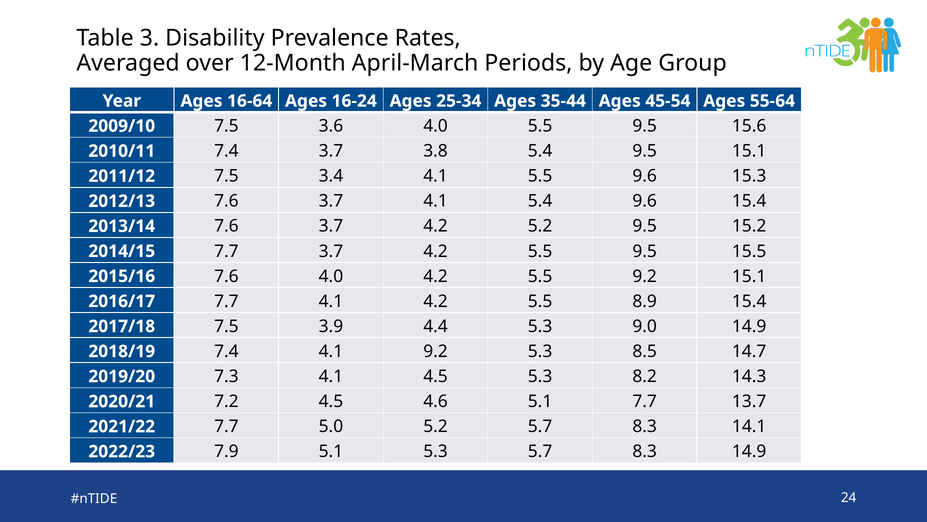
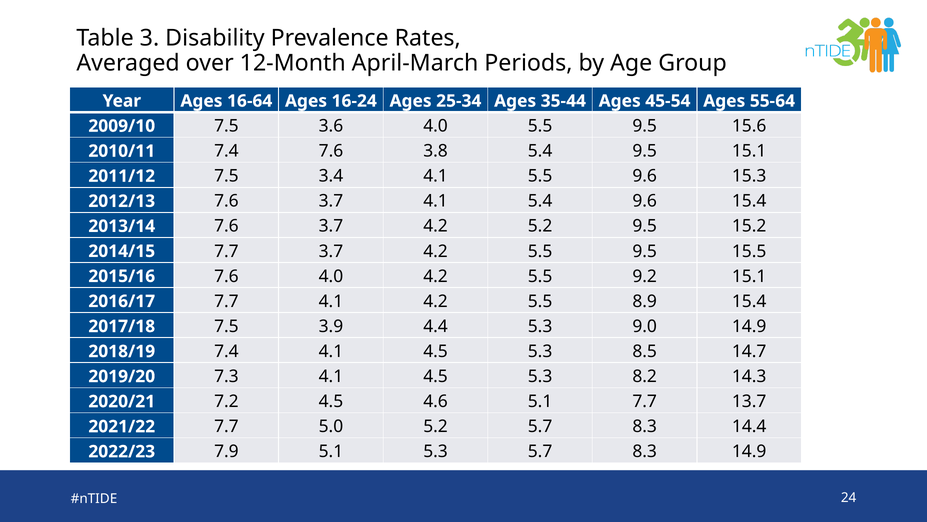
7.4 3.7: 3.7 -> 7.6 (331, 151)
7.4 4.1 9.2: 9.2 -> 4.5 (436, 351)
14.1: 14.1 -> 14.4 (749, 426)
